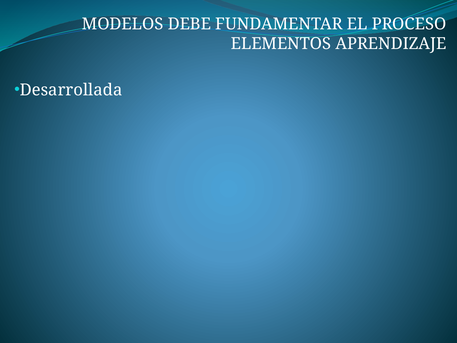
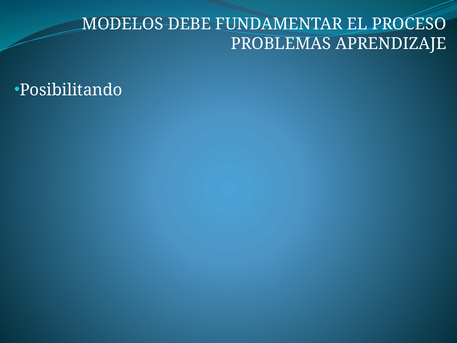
ELEMENTOS: ELEMENTOS -> PROBLEMAS (281, 44)
Desarrollada: Desarrollada -> Posibilitando (71, 90)
